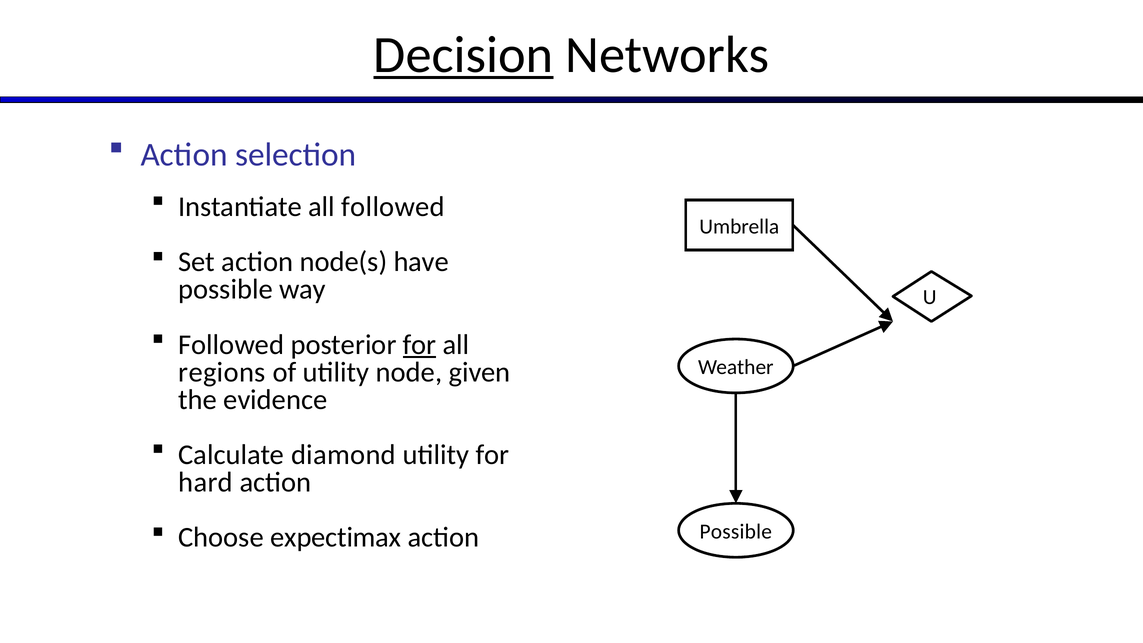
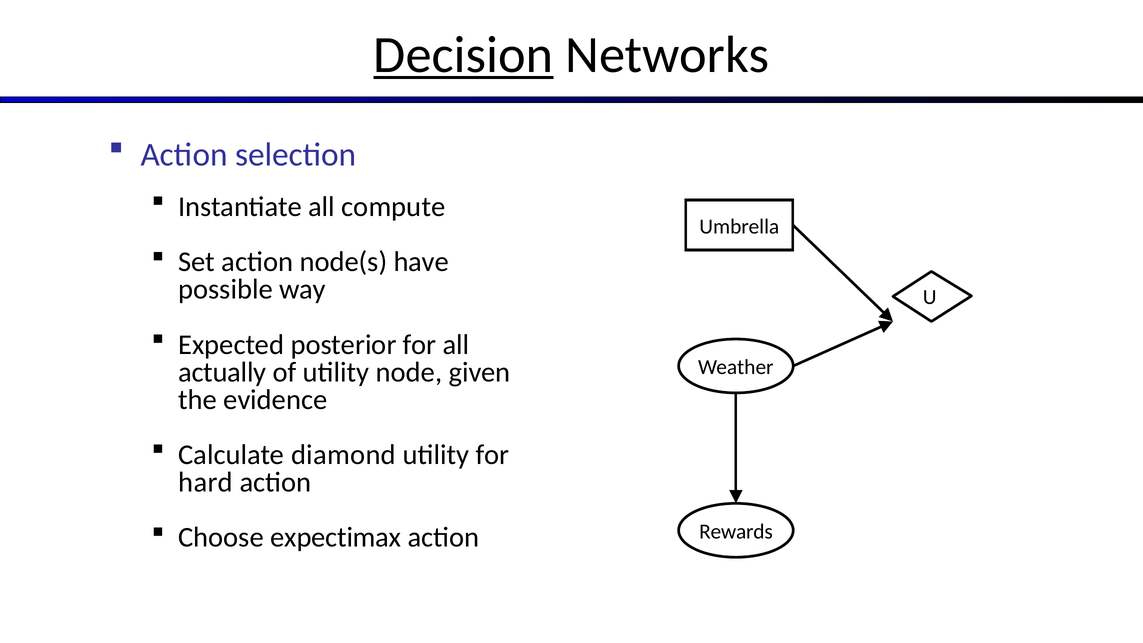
all followed: followed -> compute (393, 207)
Followed: Followed -> Expected (231, 345)
for underline: present -> none (420, 345)
regions: regions -> actually (222, 372)
Possible: Possible -> Rewards (736, 532)
